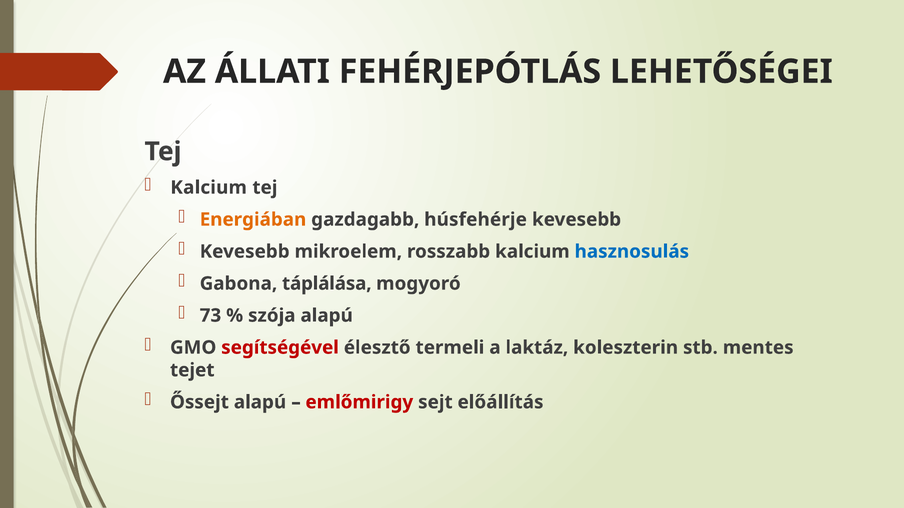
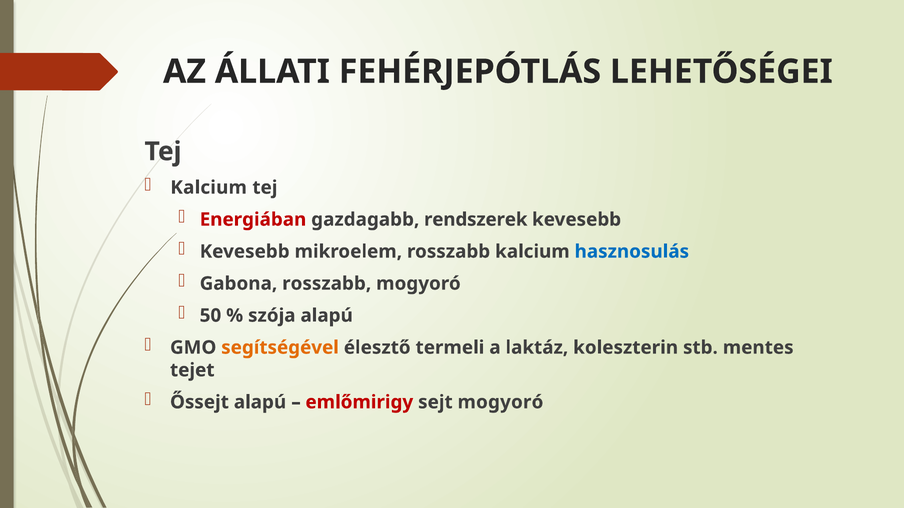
Energiában colour: orange -> red (253, 220)
húsfehérje: húsfehérje -> rendszerek (476, 220)
Gabona táplálása: táplálása -> rosszabb (327, 284)
73: 73 -> 50 (210, 316)
segítségével colour: red -> orange (280, 348)
sejt előállítás: előállítás -> mogyoró (500, 402)
